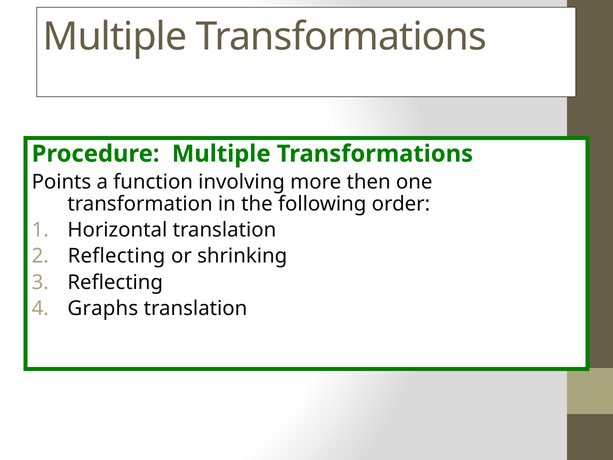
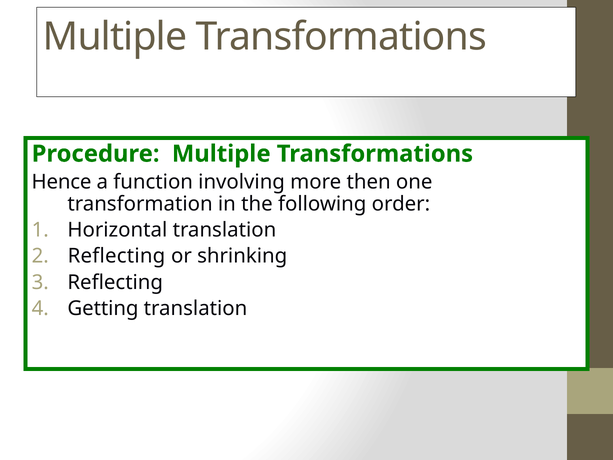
Points: Points -> Hence (62, 182)
Graphs: Graphs -> Getting (103, 308)
